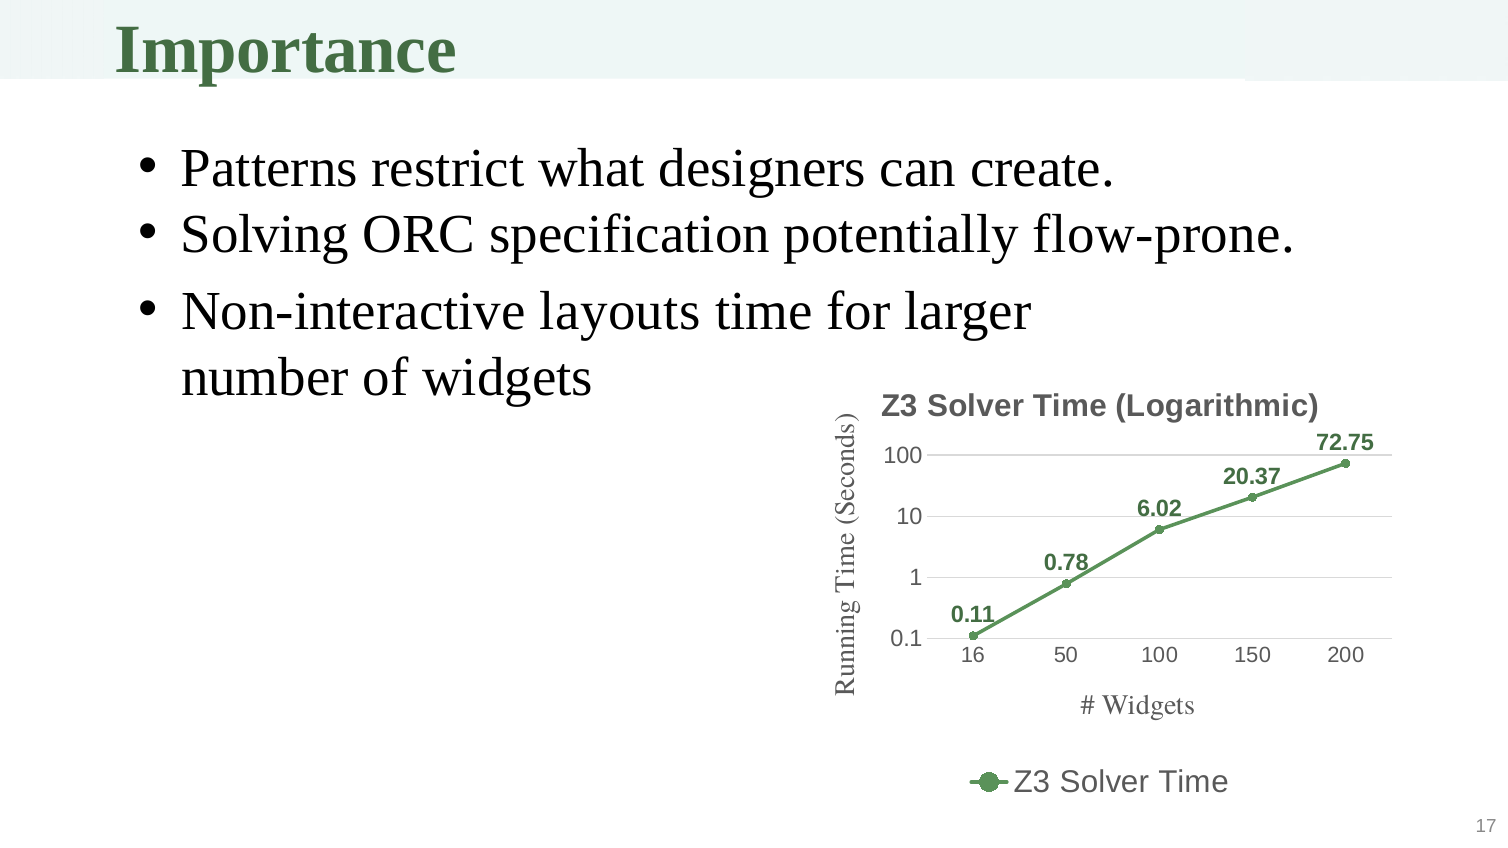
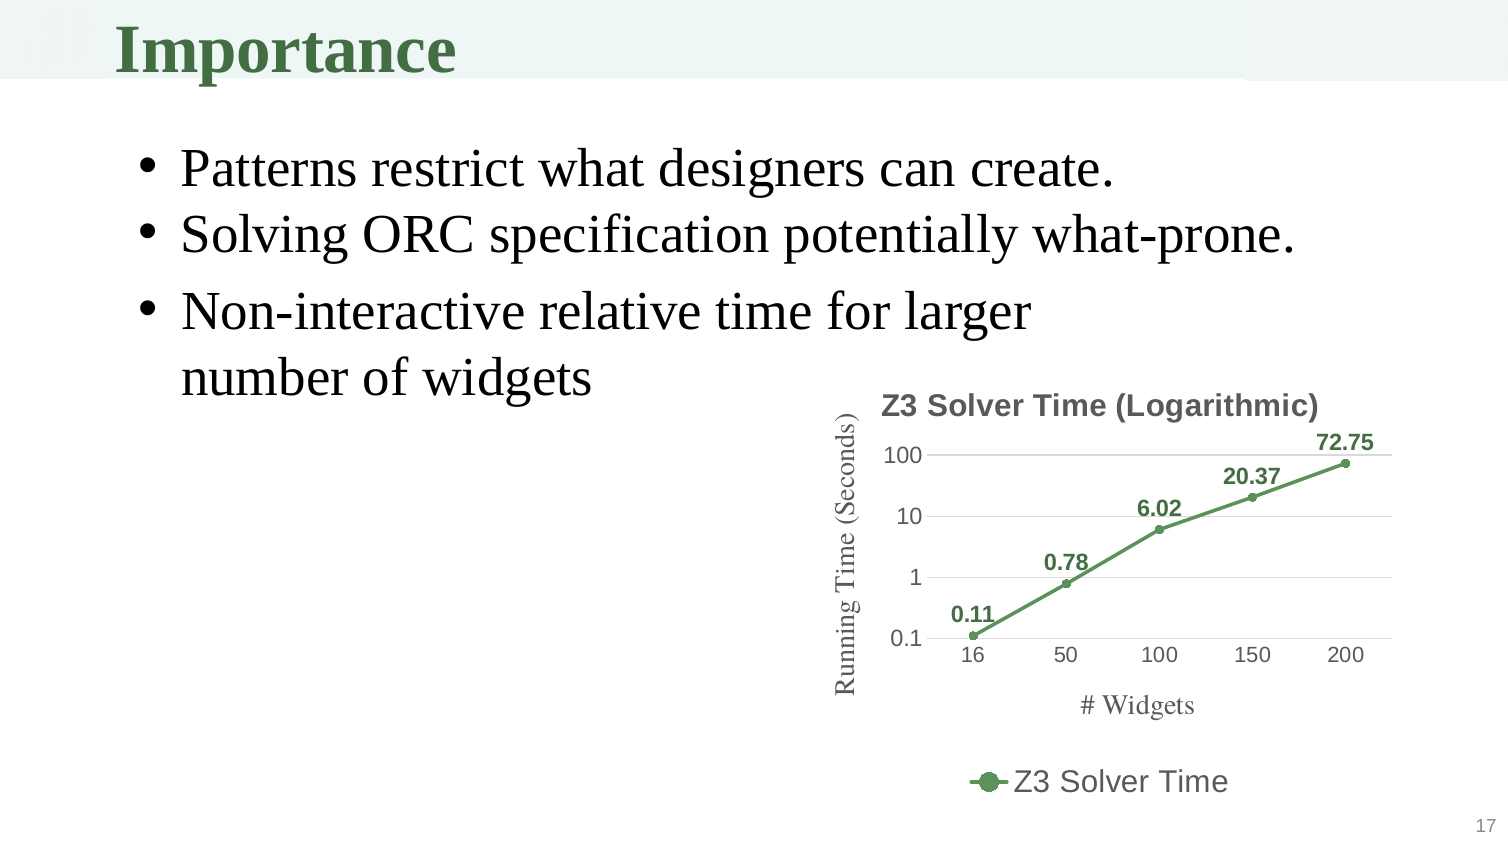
flow-prone: flow-prone -> what-prone (1164, 234)
layouts: layouts -> relative (621, 311)
